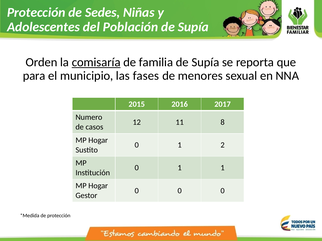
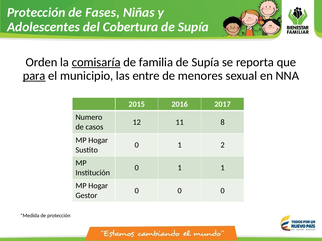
Sedes: Sedes -> Fases (103, 12)
Población: Población -> Cobertura (131, 27)
para underline: none -> present (34, 76)
fases: fases -> entre (146, 76)
